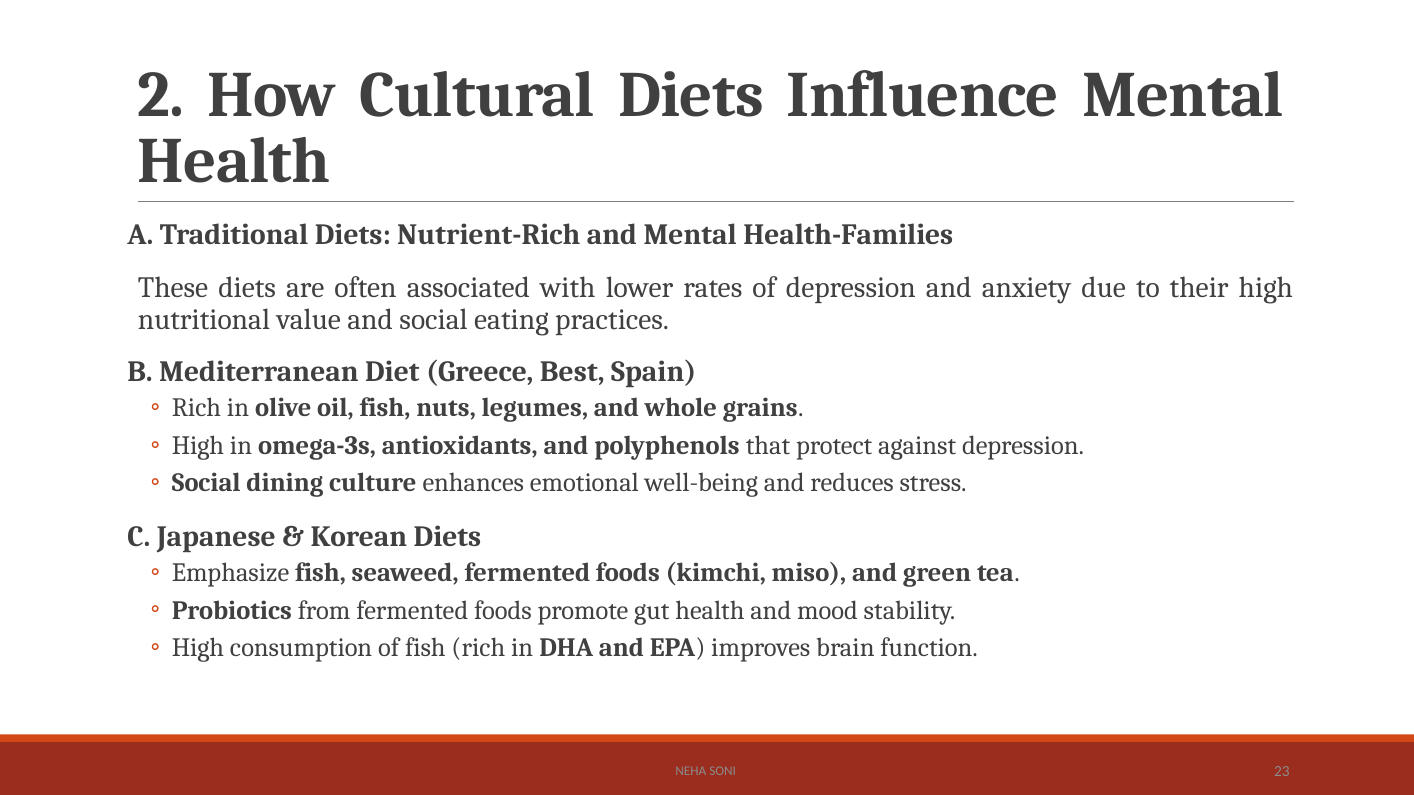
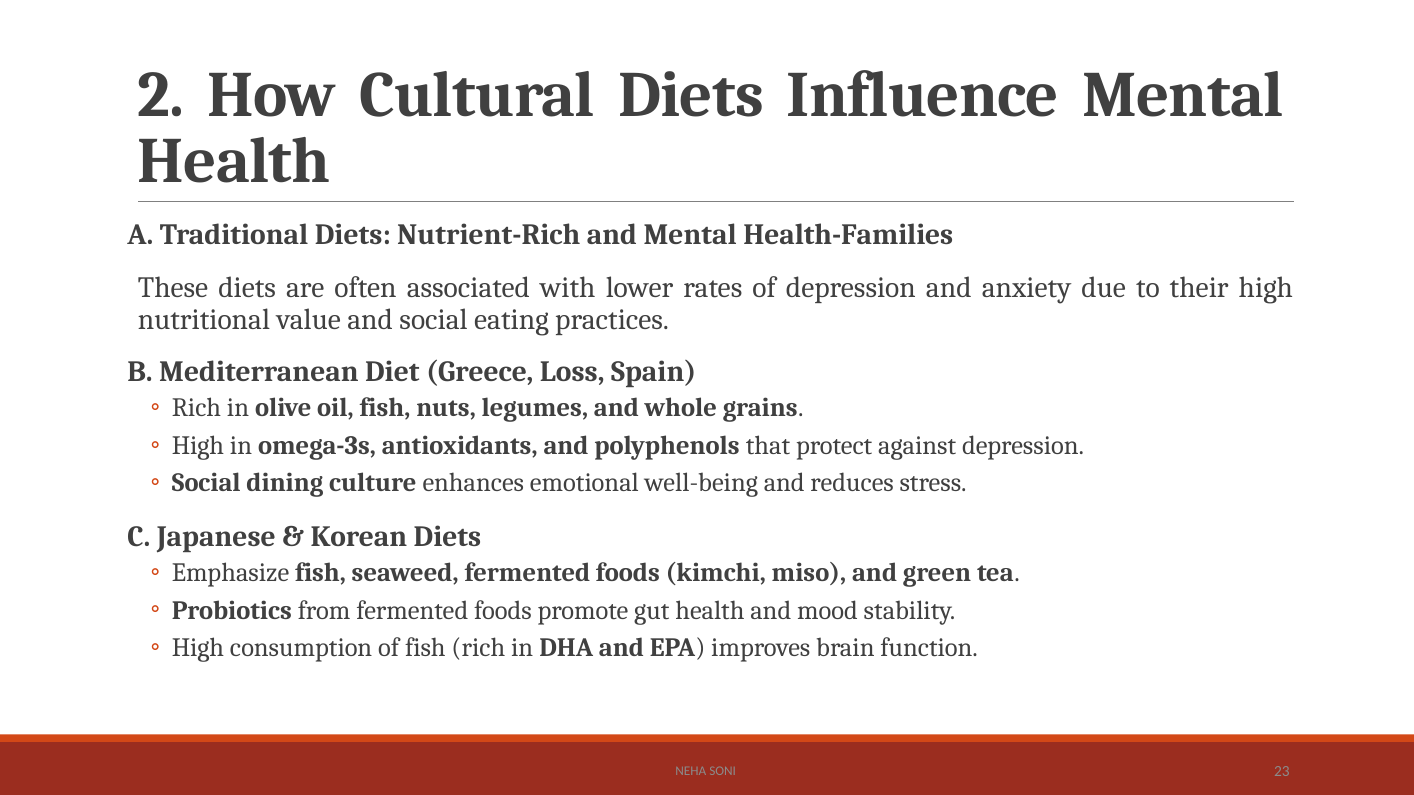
Best: Best -> Loss (572, 372)
